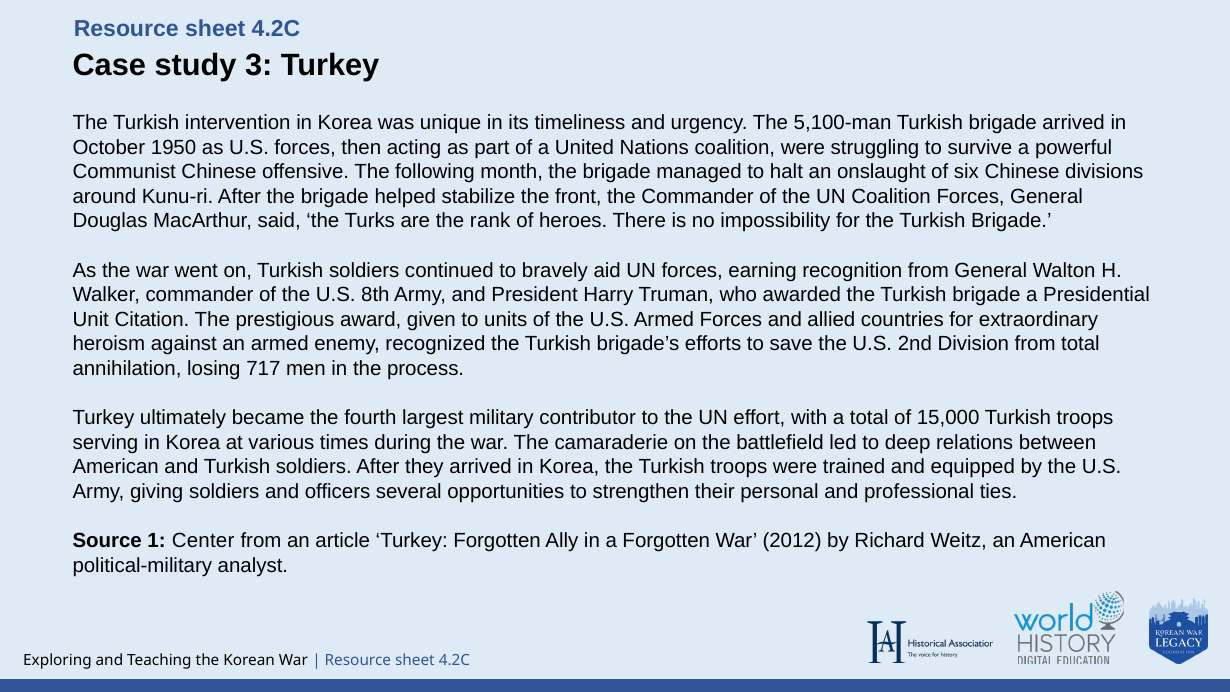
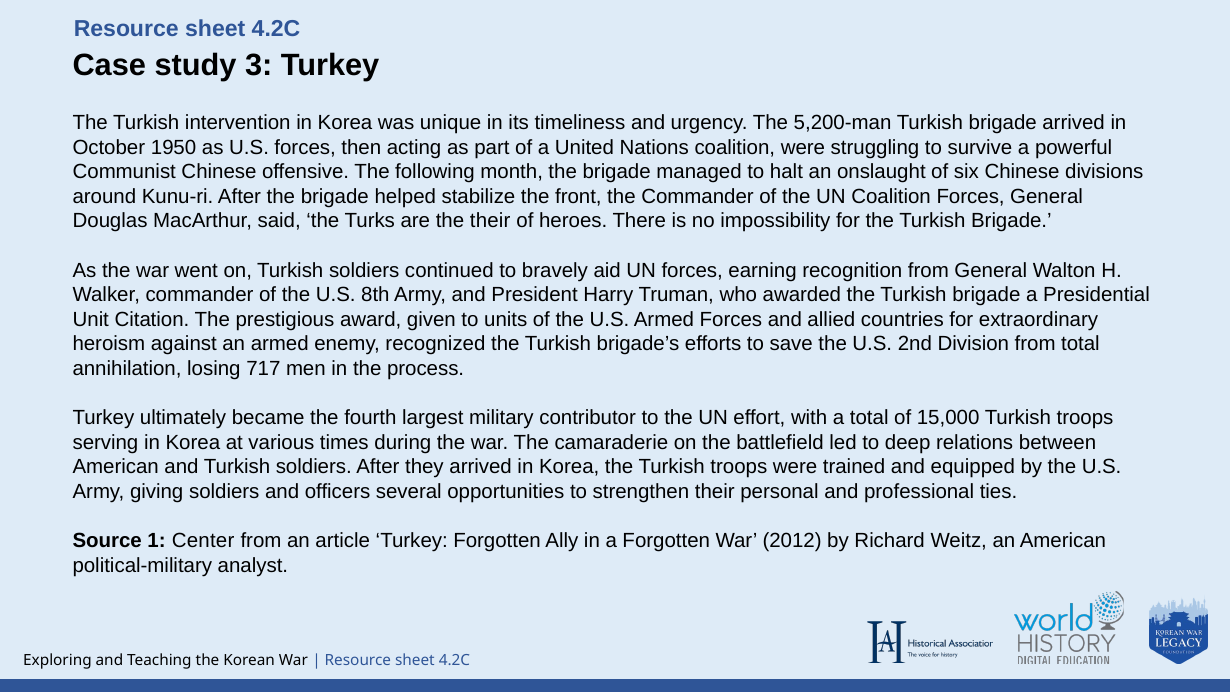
5,100-man: 5,100-man -> 5,200-man (843, 123)
the rank: rank -> their (490, 221)
